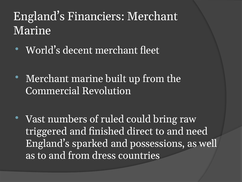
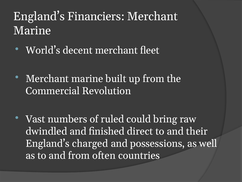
triggered: triggered -> dwindled (46, 131)
need: need -> their (197, 131)
sparked: sparked -> charged (90, 143)
dress: dress -> often (104, 155)
